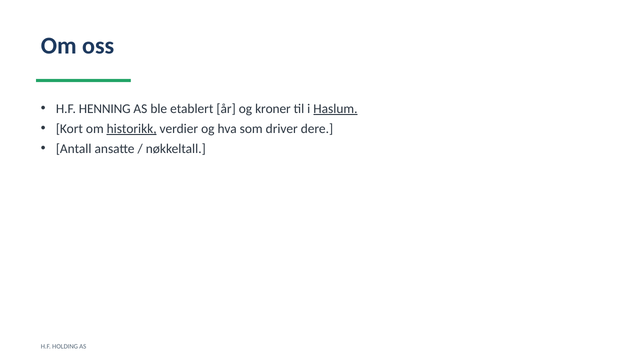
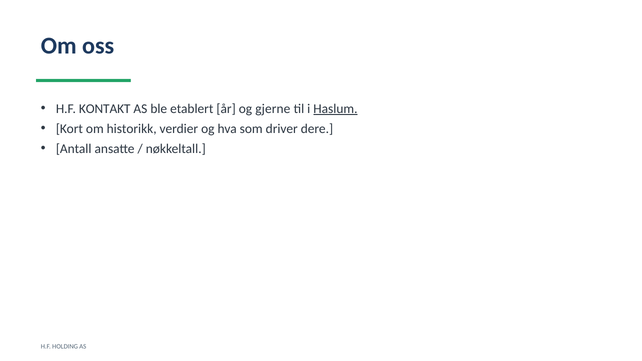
HENNING: HENNING -> KONTAKT (105, 109)
kroner: kroner -> gjerne (273, 109)
historikk underline: present -> none (132, 129)
